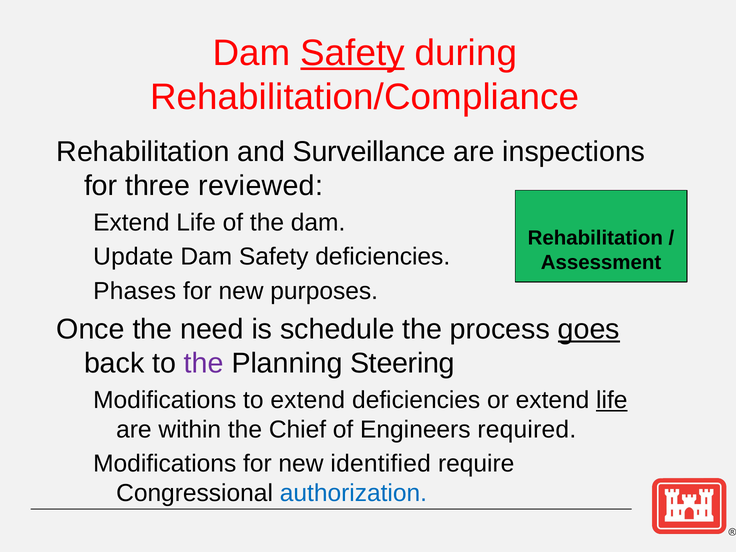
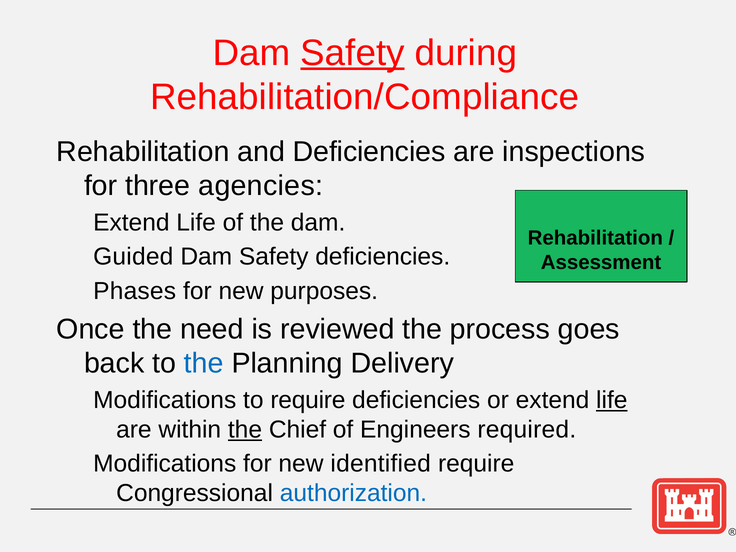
and Surveillance: Surveillance -> Deficiencies (369, 152)
reviewed: reviewed -> agencies (261, 186)
Update: Update -> Guided (133, 257)
schedule: schedule -> reviewed (337, 329)
goes underline: present -> none (589, 329)
the colour: purple -> blue (204, 364)
Steering: Steering -> Delivery (402, 364)
to extend: extend -> require (308, 400)
the underline: none -> present (245, 429)
